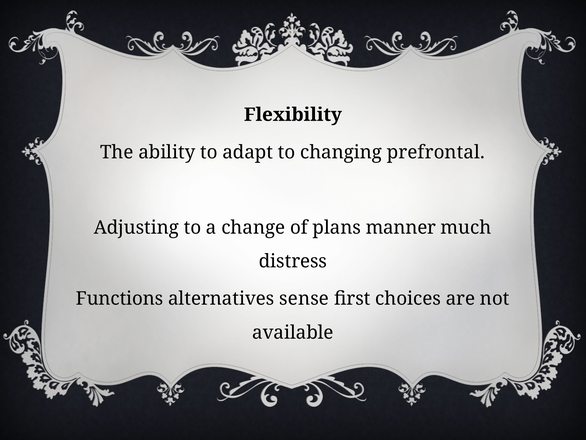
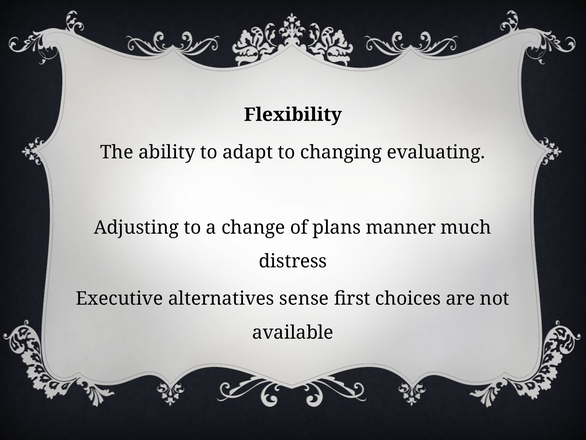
prefrontal: prefrontal -> evaluating (436, 152)
Functions: Functions -> Executive (119, 298)
